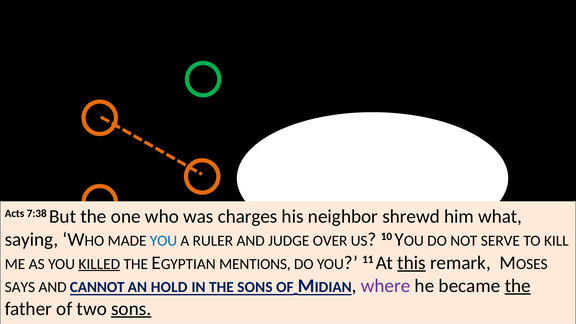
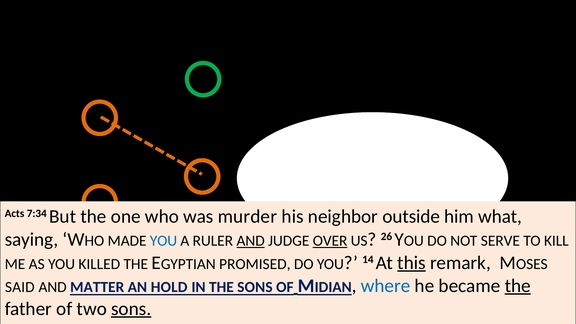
7:38: 7:38 -> 7:34 (37, 213)
charges: charges -> murder (247, 217)
shrewd: shrewd -> outside (411, 217)
AND underline: none -> present (251, 241)
OVER underline: none -> present (330, 241)
10: 10 -> 26 (386, 237)
KILLED underline: present -> none (99, 264)
MENTIONS: MENTIONS -> PROMISED (255, 264)
11: 11 -> 14 (368, 260)
SAYS: SAYS -> SAID (20, 287)
CANNOT: CANNOT -> MATTER (97, 287)
where colour: purple -> blue (386, 286)
